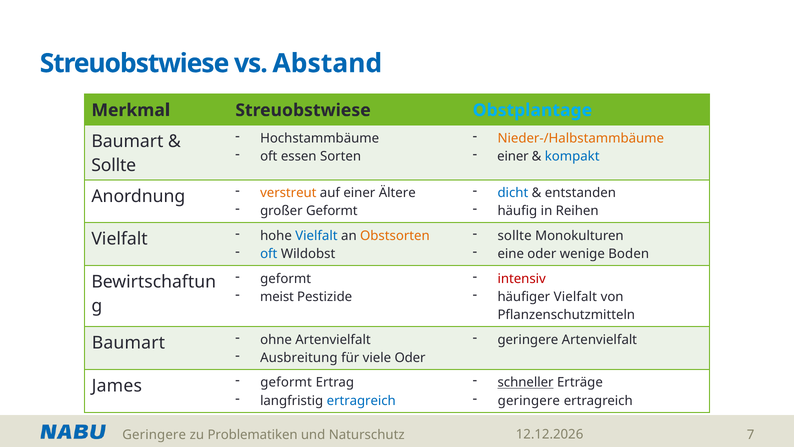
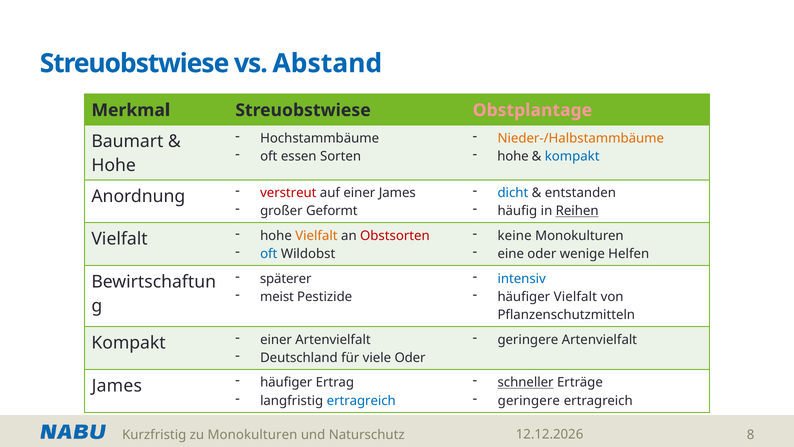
Obstplantage colour: light blue -> pink (532, 110)
einer: einer -> hohe (513, 156)
Sollte: Sollte -> Hohe (114, 165)
verstreut colour: orange -> red (288, 193)
einer Ältere: Ältere -> James (397, 193)
Reihen underline: none -> present (577, 211)
sollte: sollte -> keine (515, 236)
Vielfalt colour: blue -> orange (316, 236)
Obstsorten colour: orange -> red (395, 236)
Boden: Boden -> Helfen (629, 254)
geformt: geformt -> späterer (286, 279)
intensiv colour: red -> blue (522, 279)
Baumart: Baumart -> Kompakt (129, 343)
ohne: ohne -> einer (276, 339)
Ausbreitung: Ausbreitung -> Deutschland (299, 357)
geformt: geformt -> häufiger (286, 382)
Geringere: Geringere -> Kurzfristig (154, 434)
zu Problematiken: Problematiken -> Monokulturen (252, 434)
7: 7 -> 8 (751, 435)
